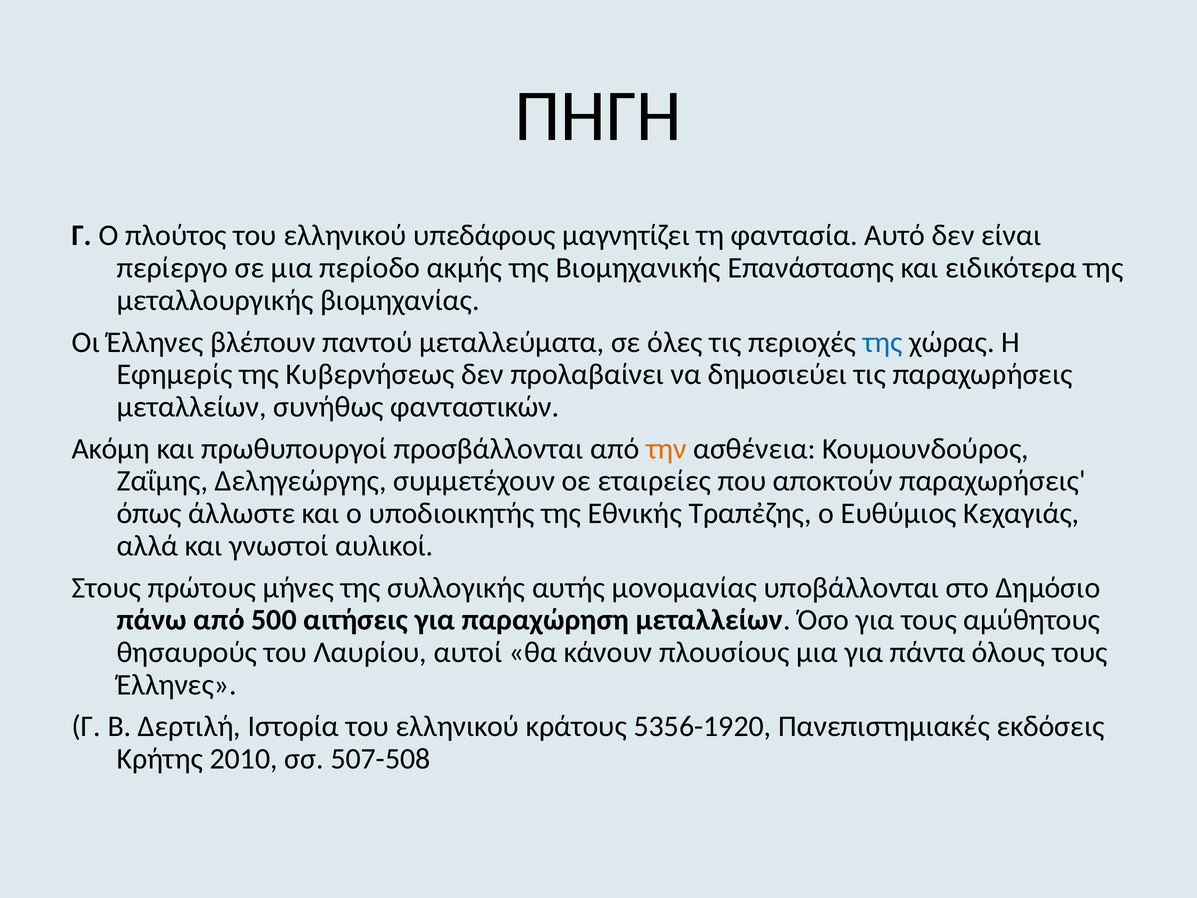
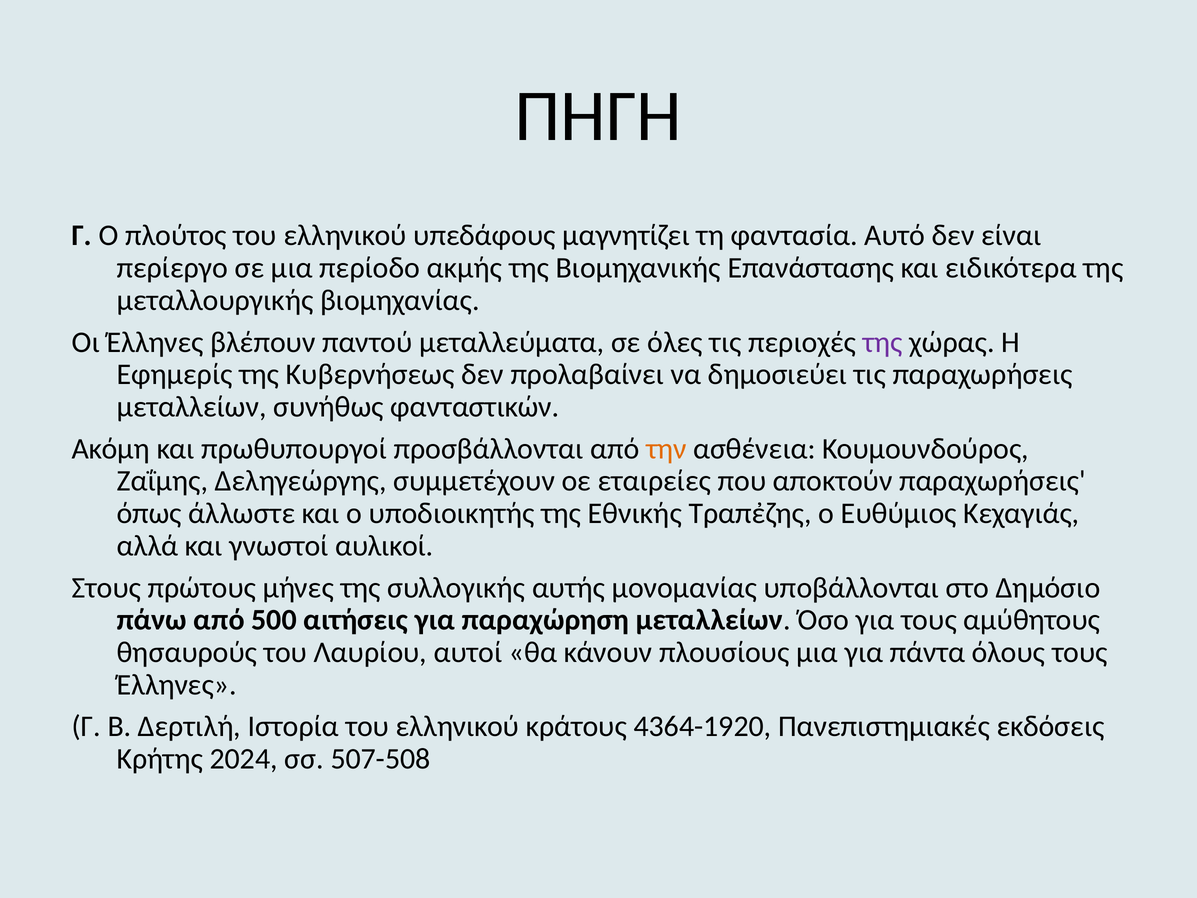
της colour: blue -> purple (883, 342)
5356-1920: 5356-1920 -> 4364-1920 (703, 726)
2010: 2010 -> 2024 (244, 759)
